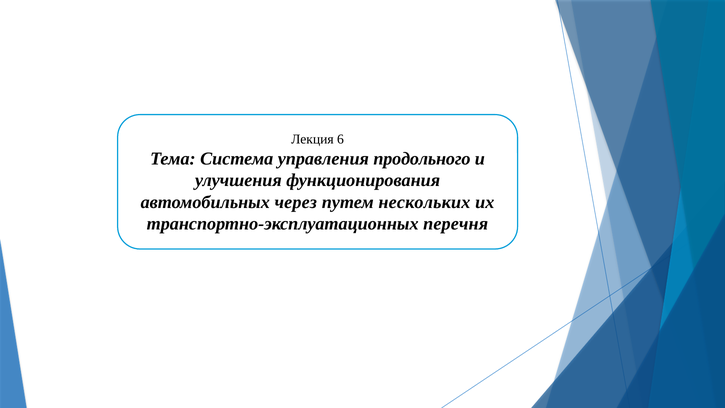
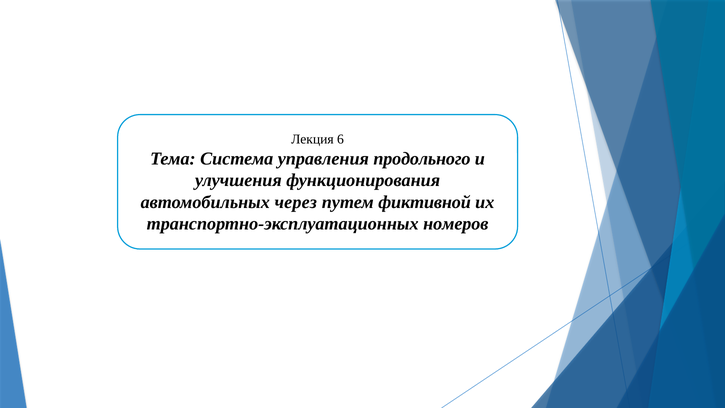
нескольких: нескольких -> фиктивной (425, 202)
перечня: перечня -> номеров (456, 224)
